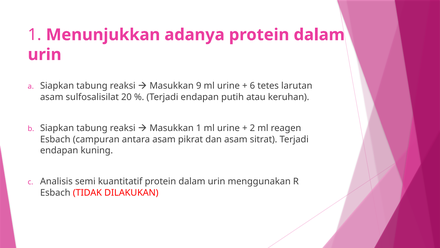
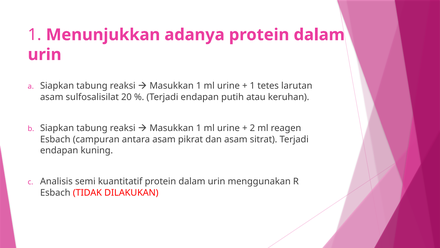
9: 9 -> 1 (199, 86)
6: 6 -> 1 (252, 86)
